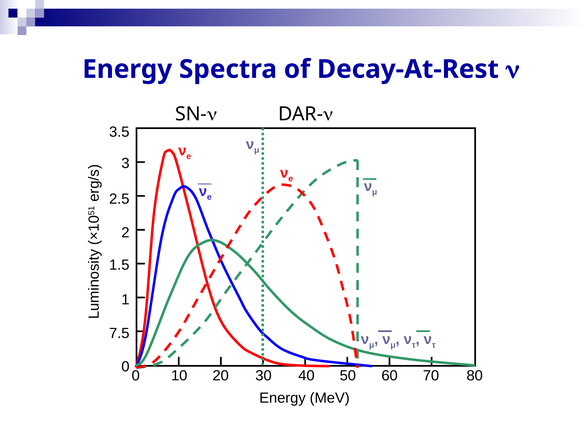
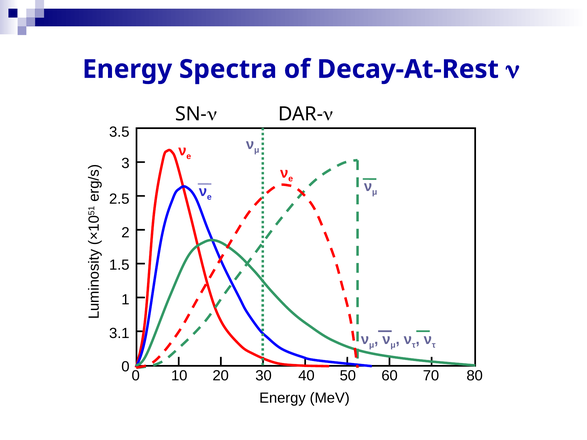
7.5: 7.5 -> 3.1 (119, 334)
